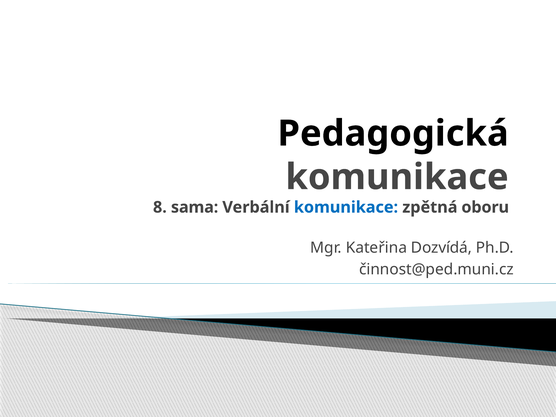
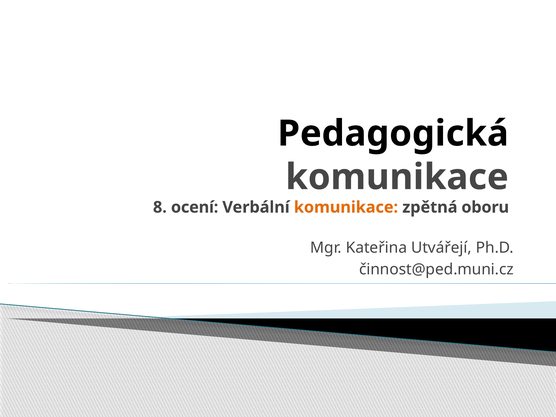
sama: sama -> ocení (195, 207)
komunikace colour: blue -> orange (346, 207)
Dozvídá: Dozvídá -> Utvářejí (441, 248)
